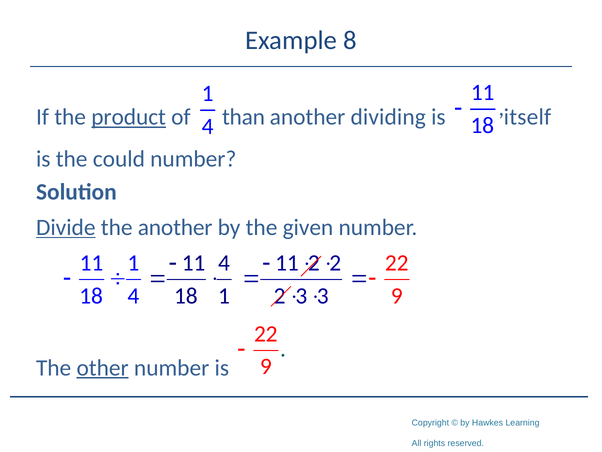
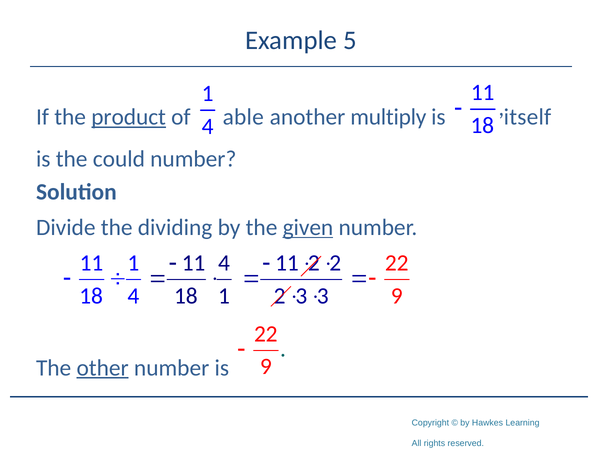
8: 8 -> 5 (350, 40)
than: than -> able (243, 117)
dividing: dividing -> multiply (388, 117)
Divide underline: present -> none (66, 227)
the another: another -> dividing (175, 227)
given underline: none -> present (308, 227)
